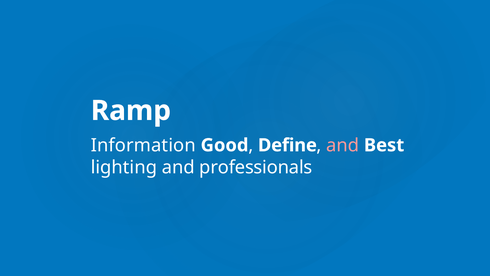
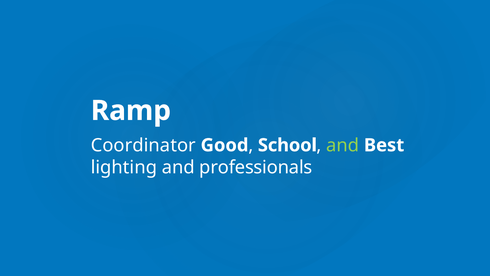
Information: Information -> Coordinator (143, 145)
Define: Define -> School (287, 145)
and colour: pink -> light green (343, 145)
